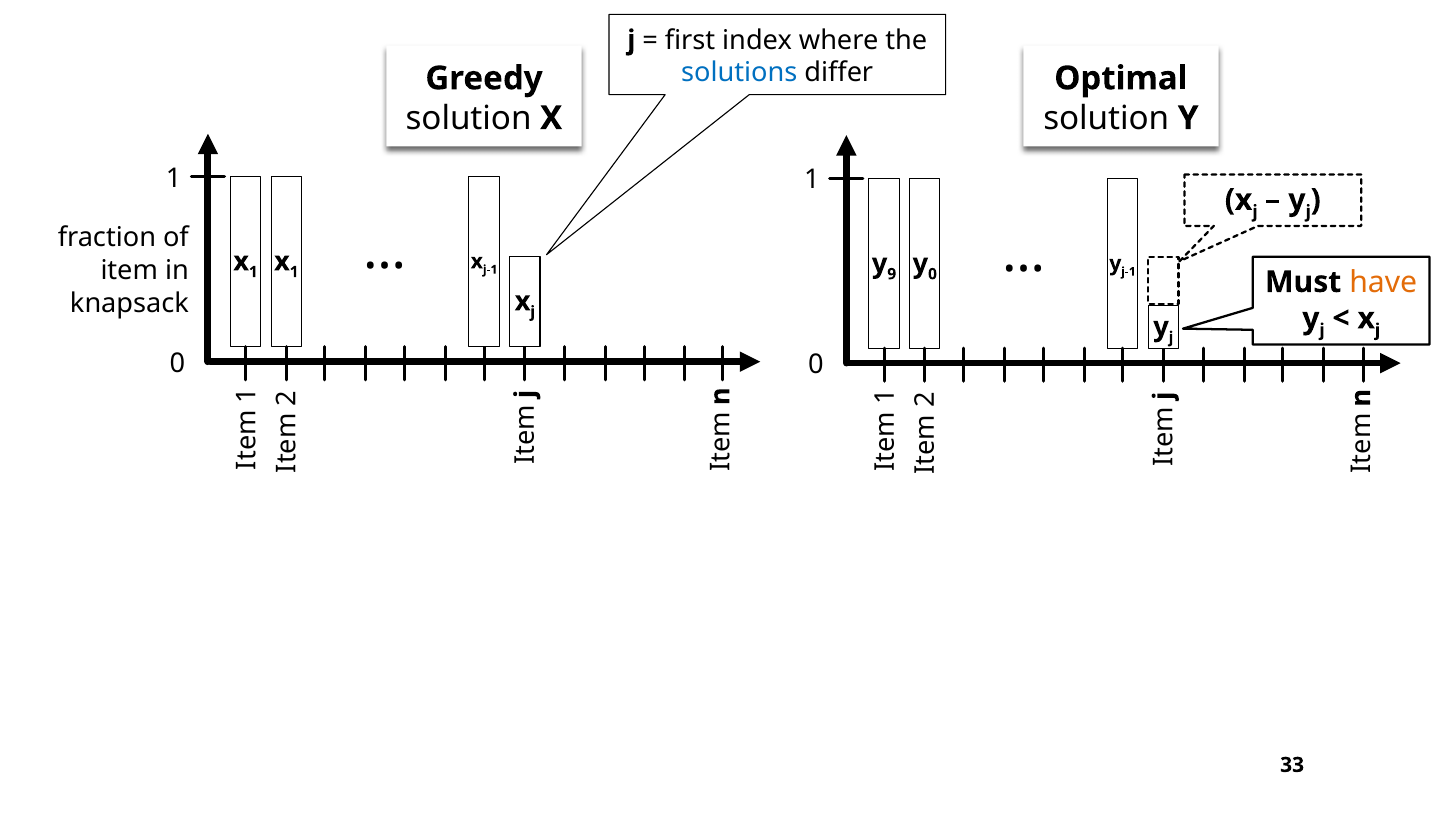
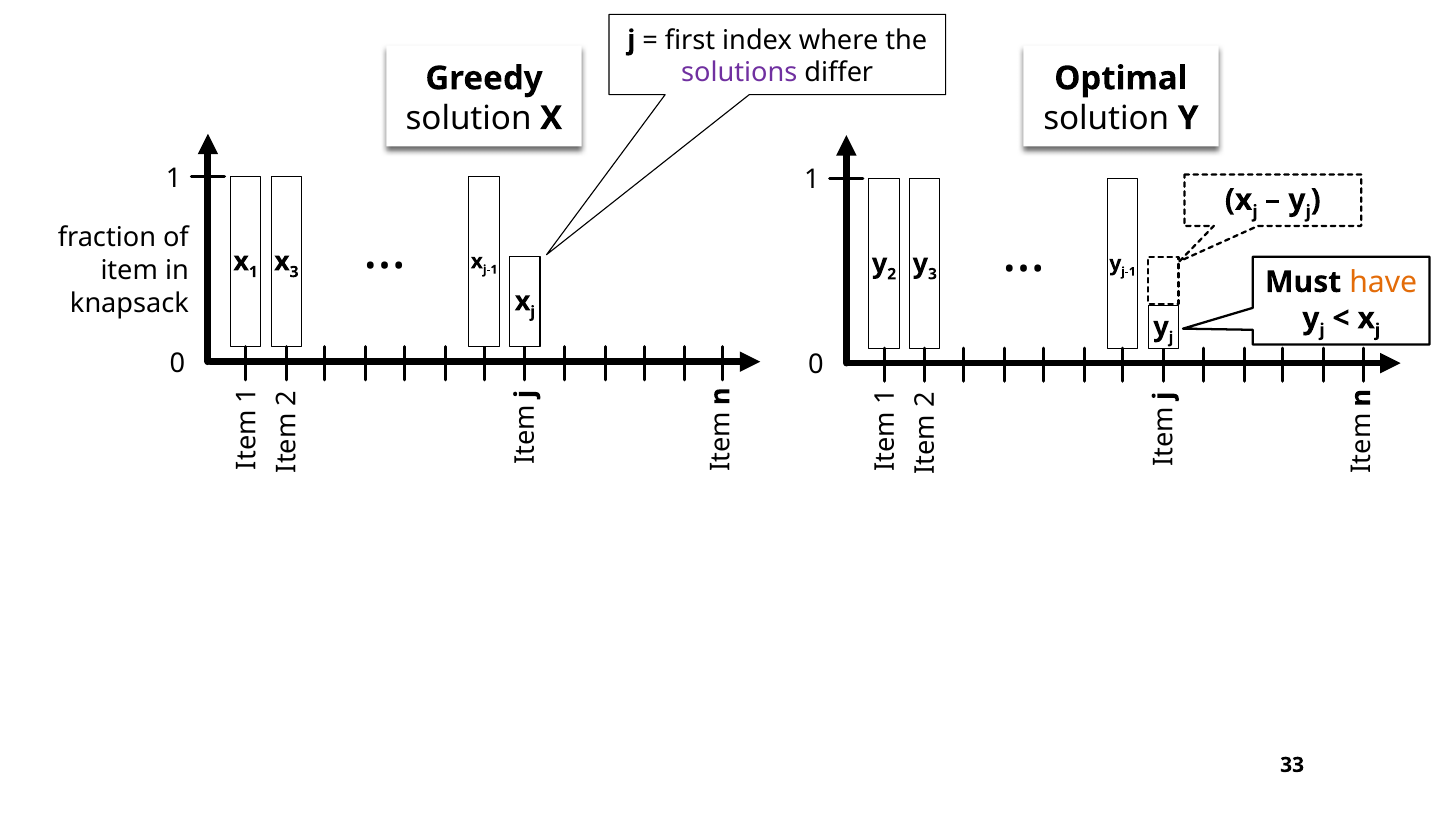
solutions colour: blue -> purple (739, 73)
y 9: 9 -> 2 (892, 274)
y 0: 0 -> 3 (932, 274)
1 x 1: 1 -> 3 (294, 272)
